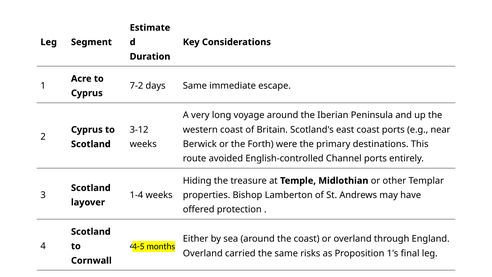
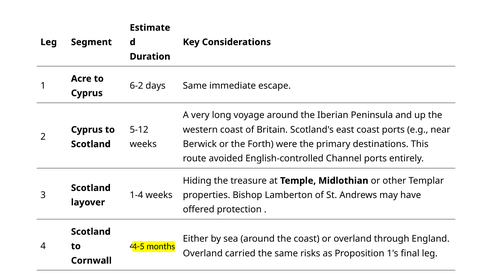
7-2: 7-2 -> 6-2 (136, 86)
3-12: 3-12 -> 5-12 (139, 130)
